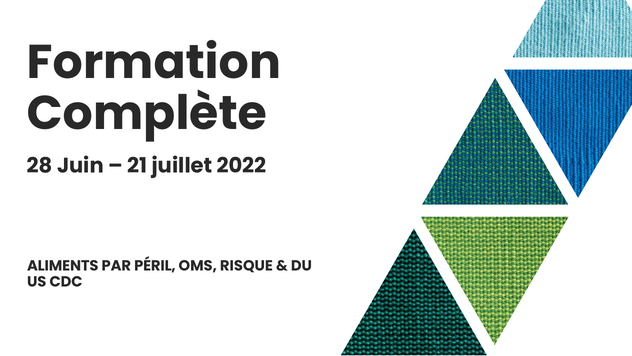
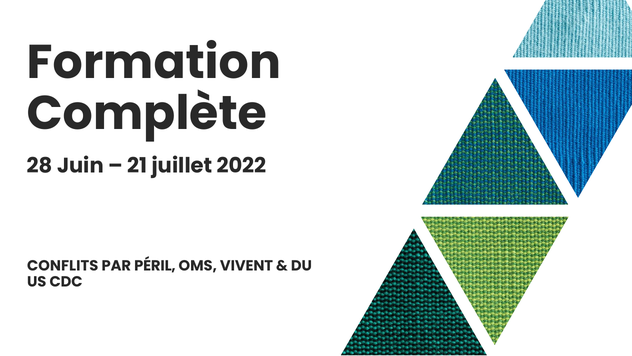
ALIMENTS: ALIMENTS -> CONFLITS (63, 266)
RISQUE: RISQUE -> VIVENT (247, 266)
